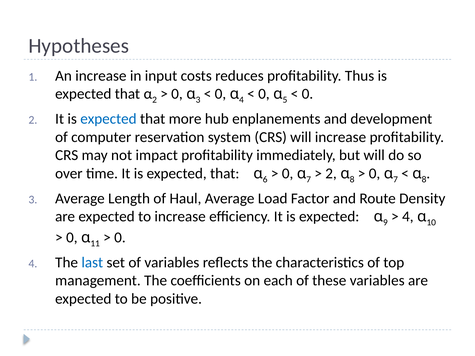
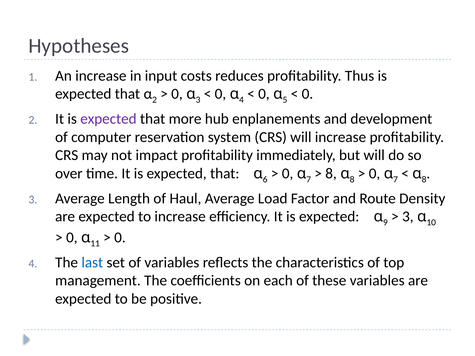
expected colour: blue -> purple (108, 119)
2: 2 -> 8 (331, 174)
4: 4 -> 3 (408, 217)
